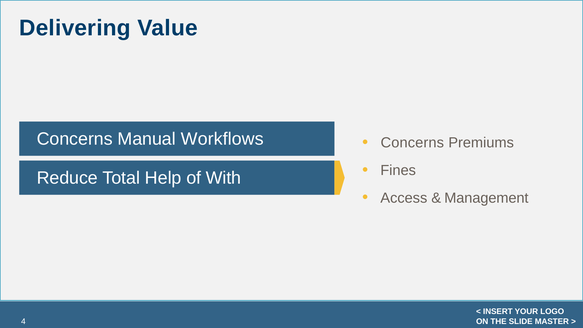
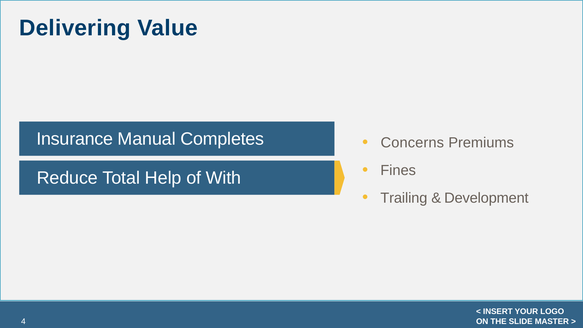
Concerns: Concerns -> Insurance (75, 139)
Workflows: Workflows -> Completes (222, 139)
Access: Access -> Trailing (404, 198)
Management: Management -> Development (486, 198)
